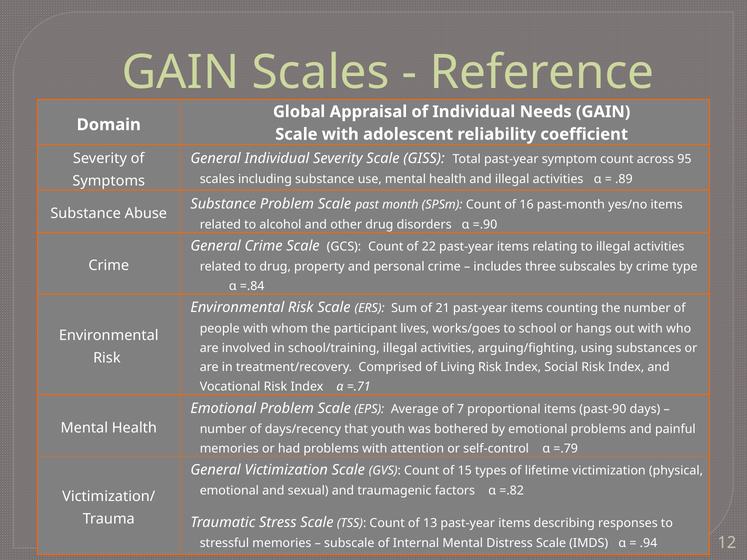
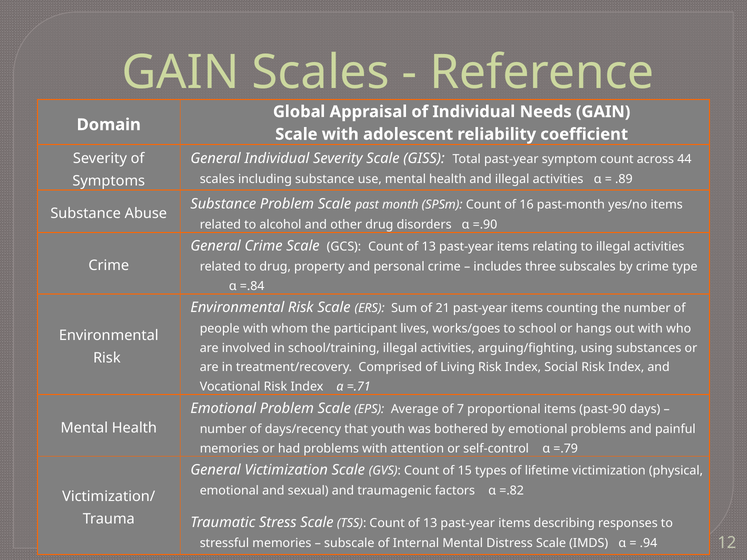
95: 95 -> 44 (684, 159)
GCS Count of 22: 22 -> 13 (429, 247)
